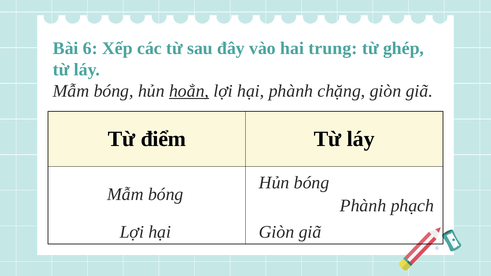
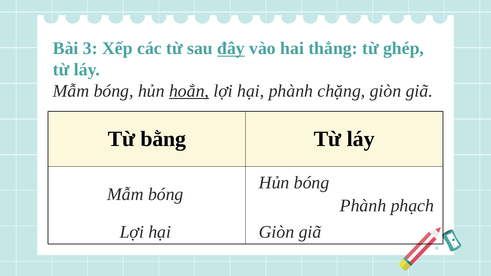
6: 6 -> 3 (90, 48)
đây underline: none -> present (231, 48)
trung: trung -> thẳng (333, 48)
điểm: điểm -> bằng (163, 139)
